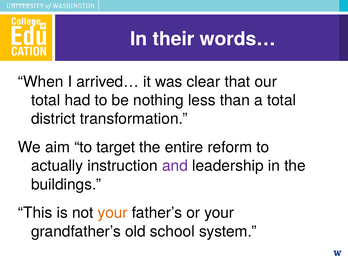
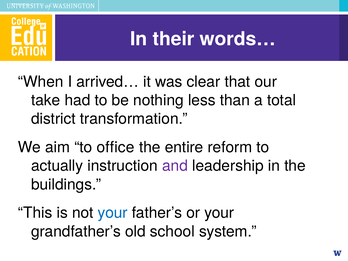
total: total -> take (46, 100)
target: target -> office (116, 147)
your colour: orange -> blue (113, 213)
